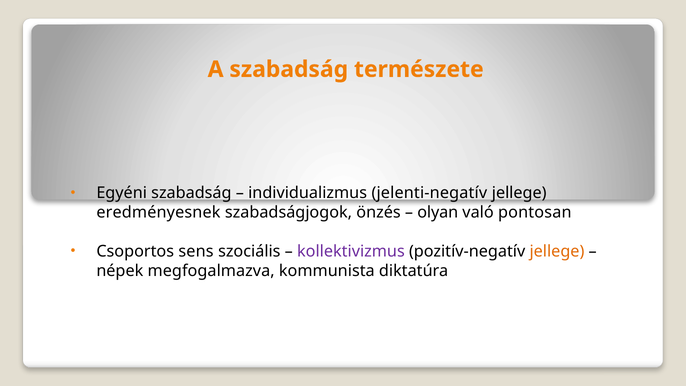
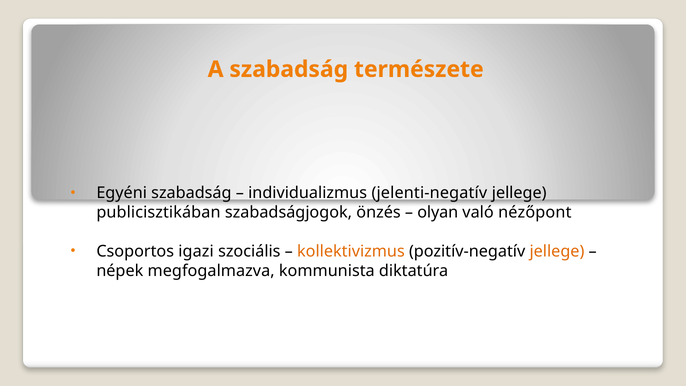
eredményesnek: eredményesnek -> publicisztikában (158, 212)
pontosan: pontosan -> nézőpont (535, 212)
sens: sens -> igazi (196, 251)
kollektivizmus colour: purple -> orange (351, 251)
